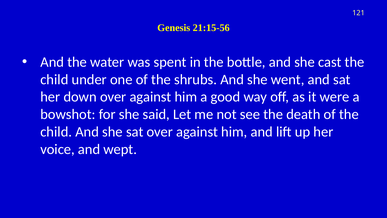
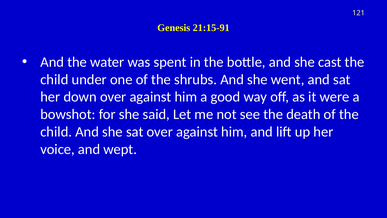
21:15-56: 21:15-56 -> 21:15-91 (211, 28)
